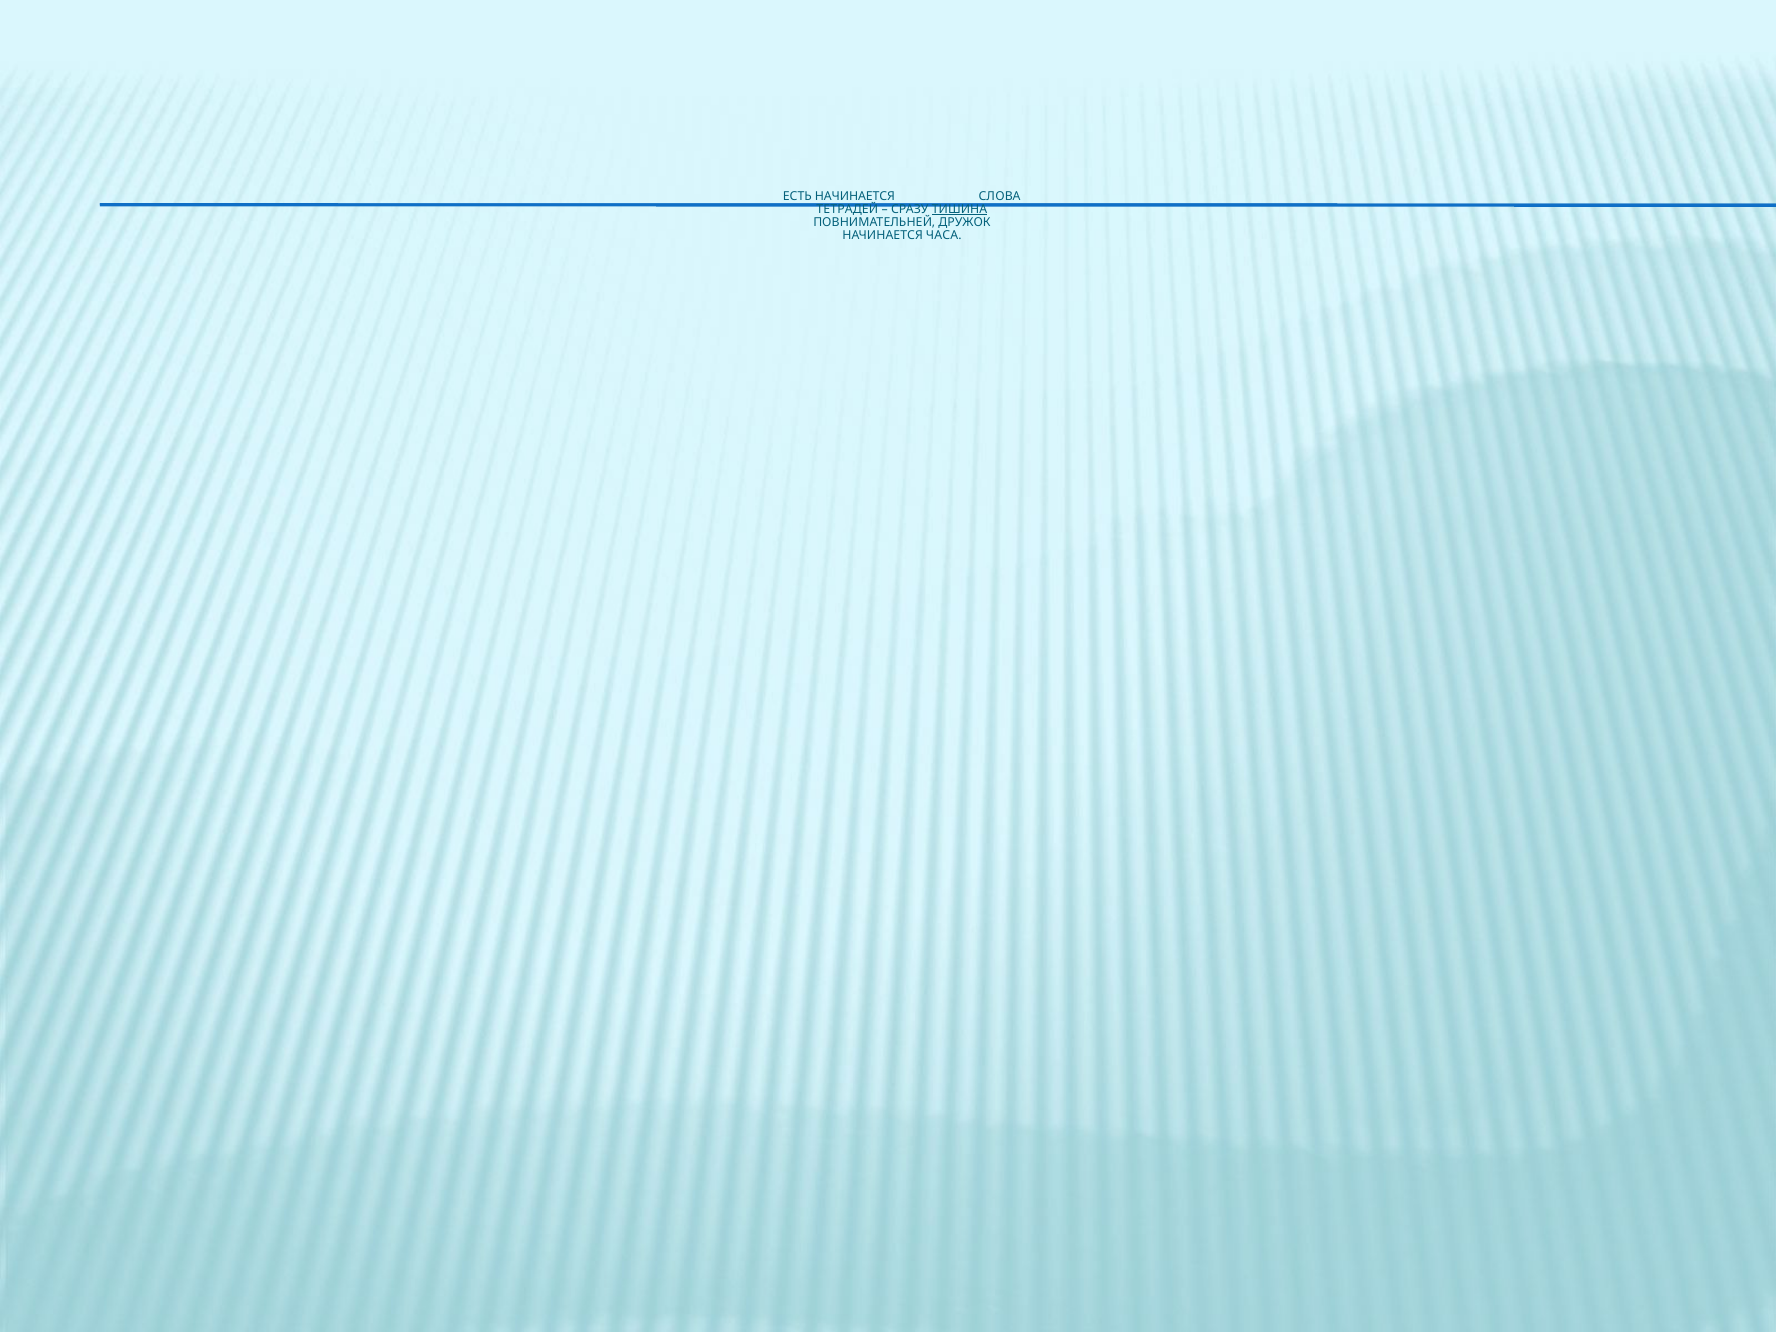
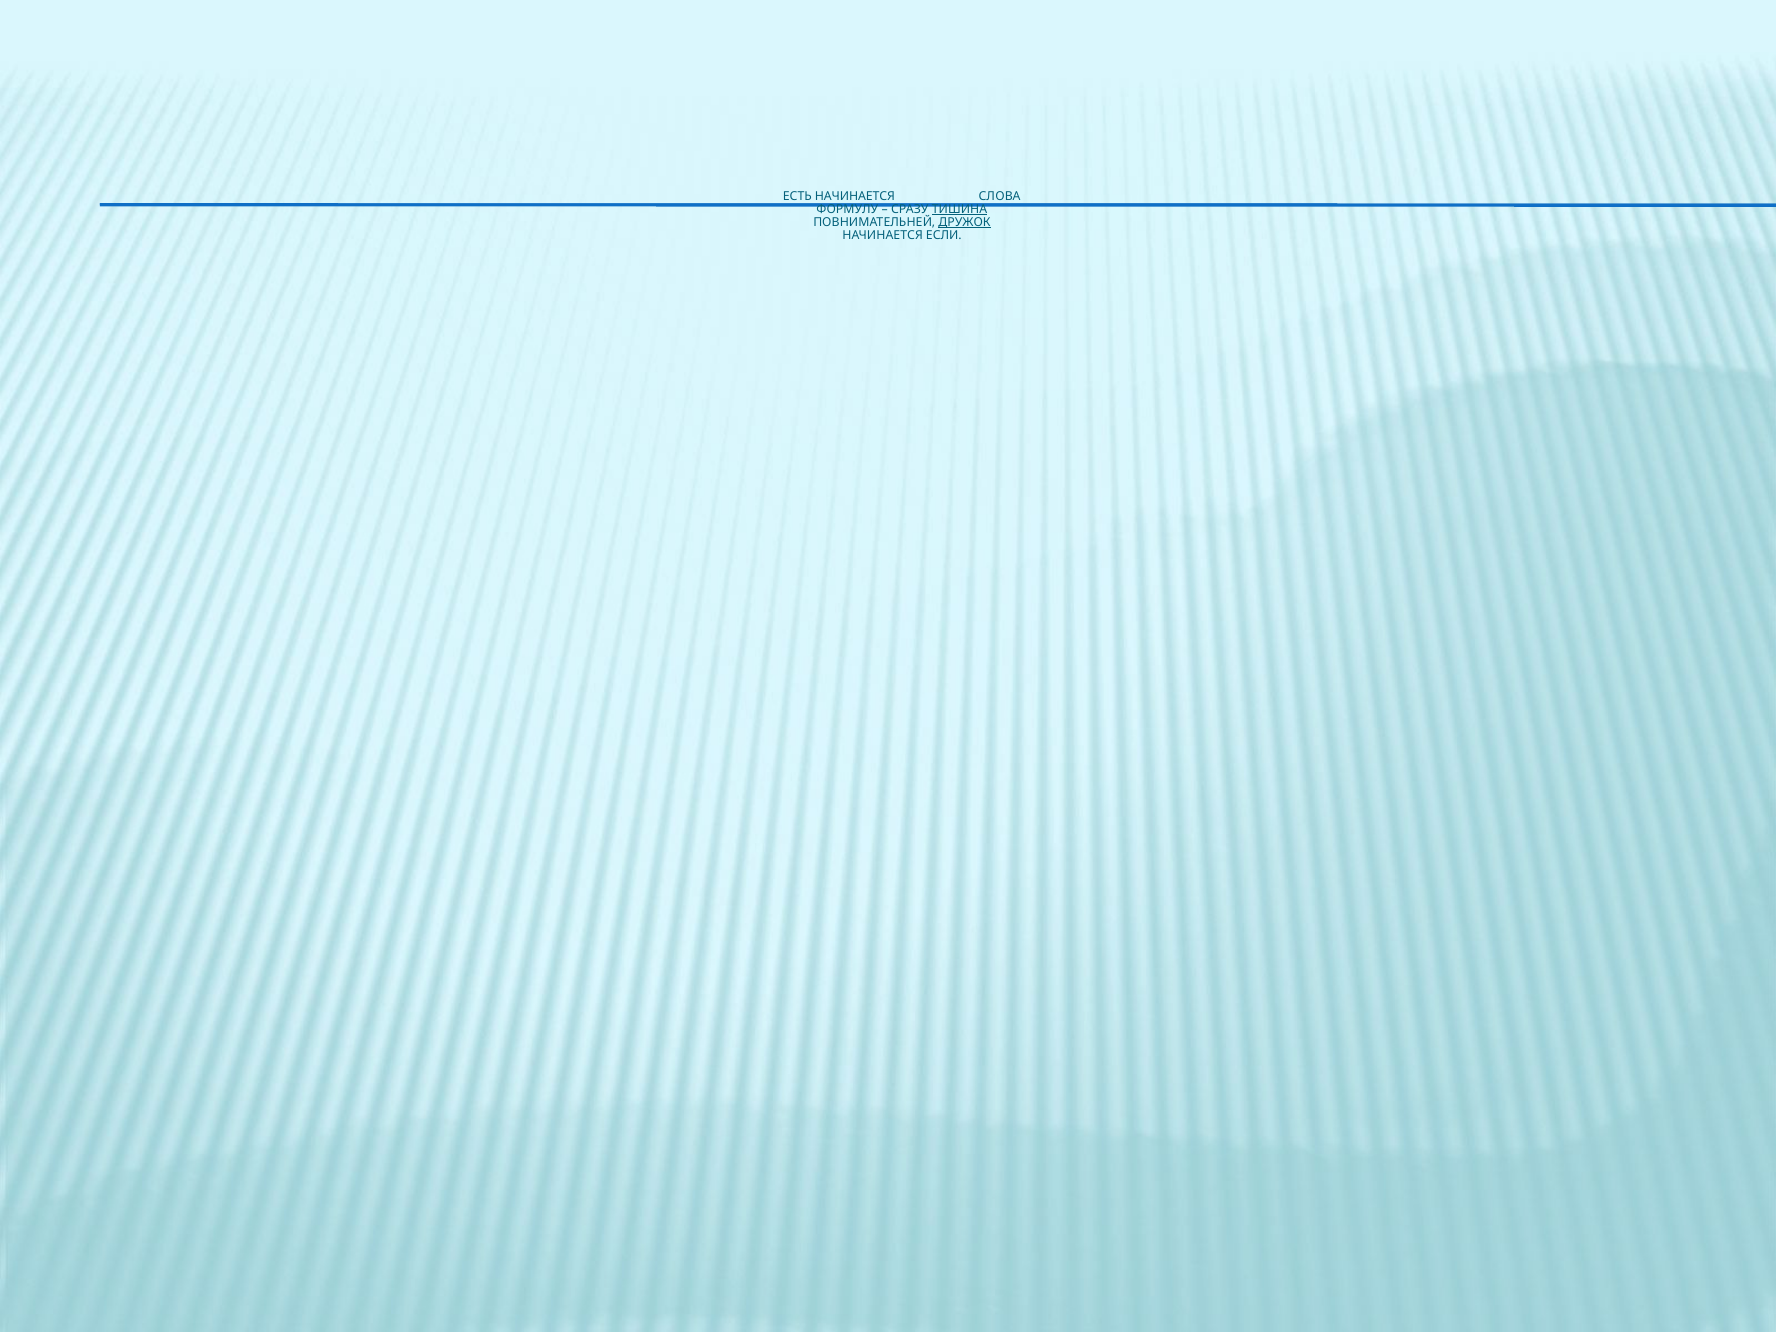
ТЕТРАДЕЙ: ТЕТРАДЕЙ -> ФОРМУЛУ (847, 209)
ДРУЖОК underline: none -> present (965, 223)
ЧАСА: ЧАСА -> ЕСЛИ (944, 236)
